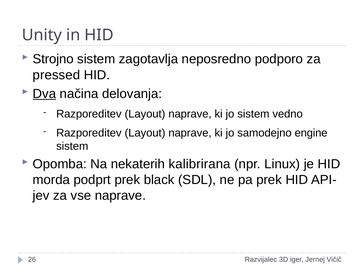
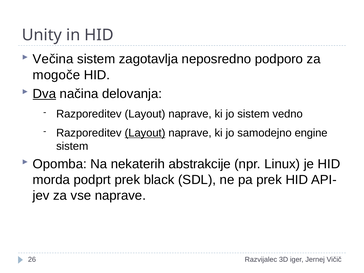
Strojno: Strojno -> Večina (53, 59)
pressed: pressed -> mogoče (56, 75)
Layout underline: none -> present (145, 133)
kalibrirana: kalibrirana -> abstrakcije (200, 164)
